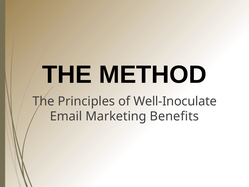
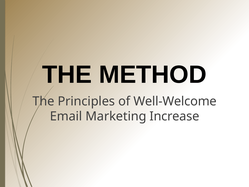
Well-Inoculate: Well-Inoculate -> Well-Welcome (175, 101)
Benefits: Benefits -> Increase (174, 116)
